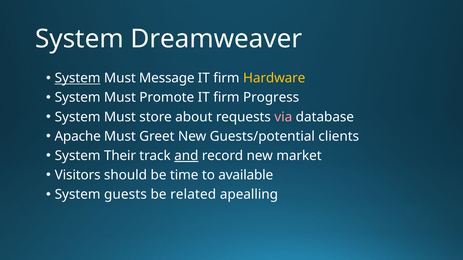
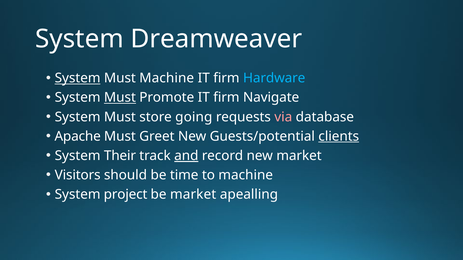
Must Message: Message -> Machine (167, 78)
Hardware colour: yellow -> light blue (274, 78)
Must underline: none -> present (120, 98)
Progress: Progress -> Navigate (271, 98)
about: about -> going (194, 117)
clients underline: none -> present (339, 137)
to available: available -> machine (246, 175)
guests: guests -> project (126, 195)
be related: related -> market (193, 195)
